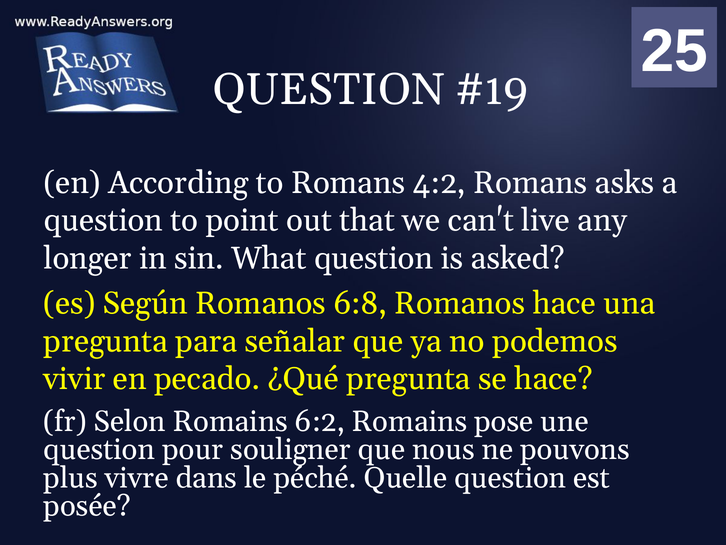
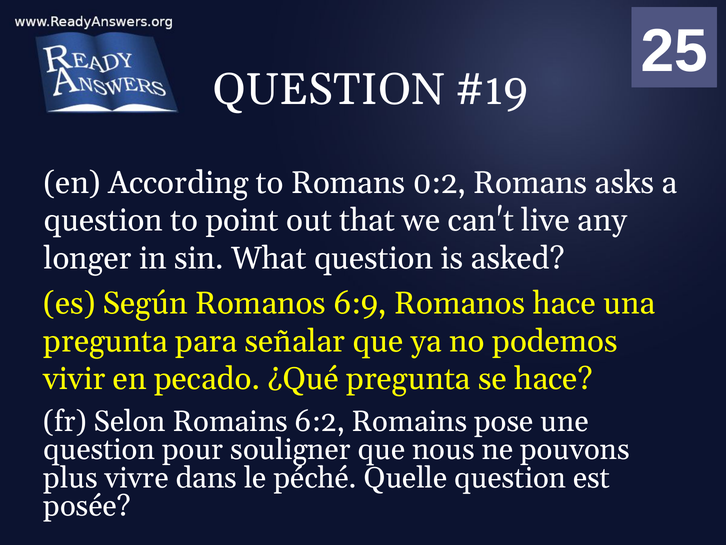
4:2: 4:2 -> 0:2 (439, 183)
6:8: 6:8 -> 6:9 (360, 303)
